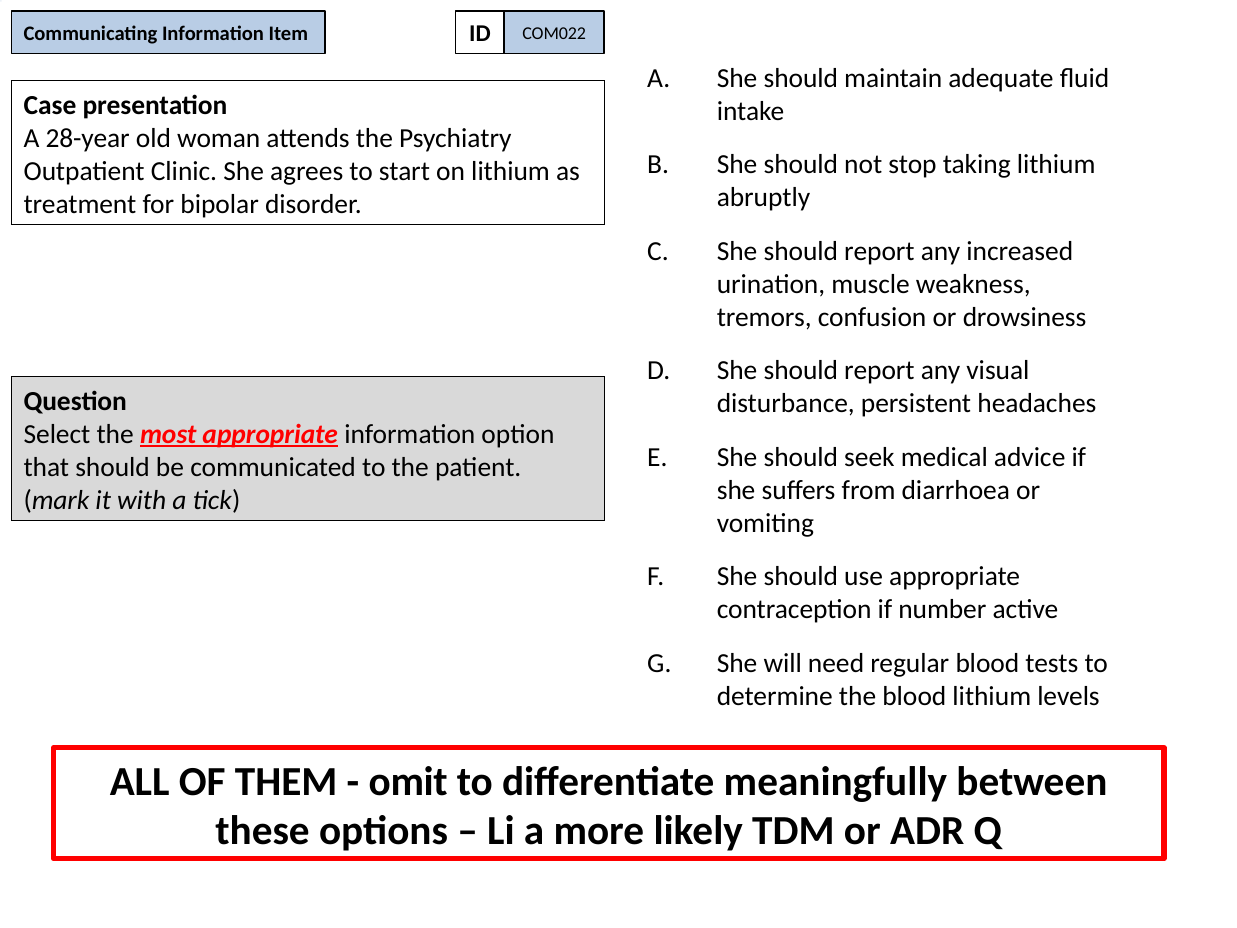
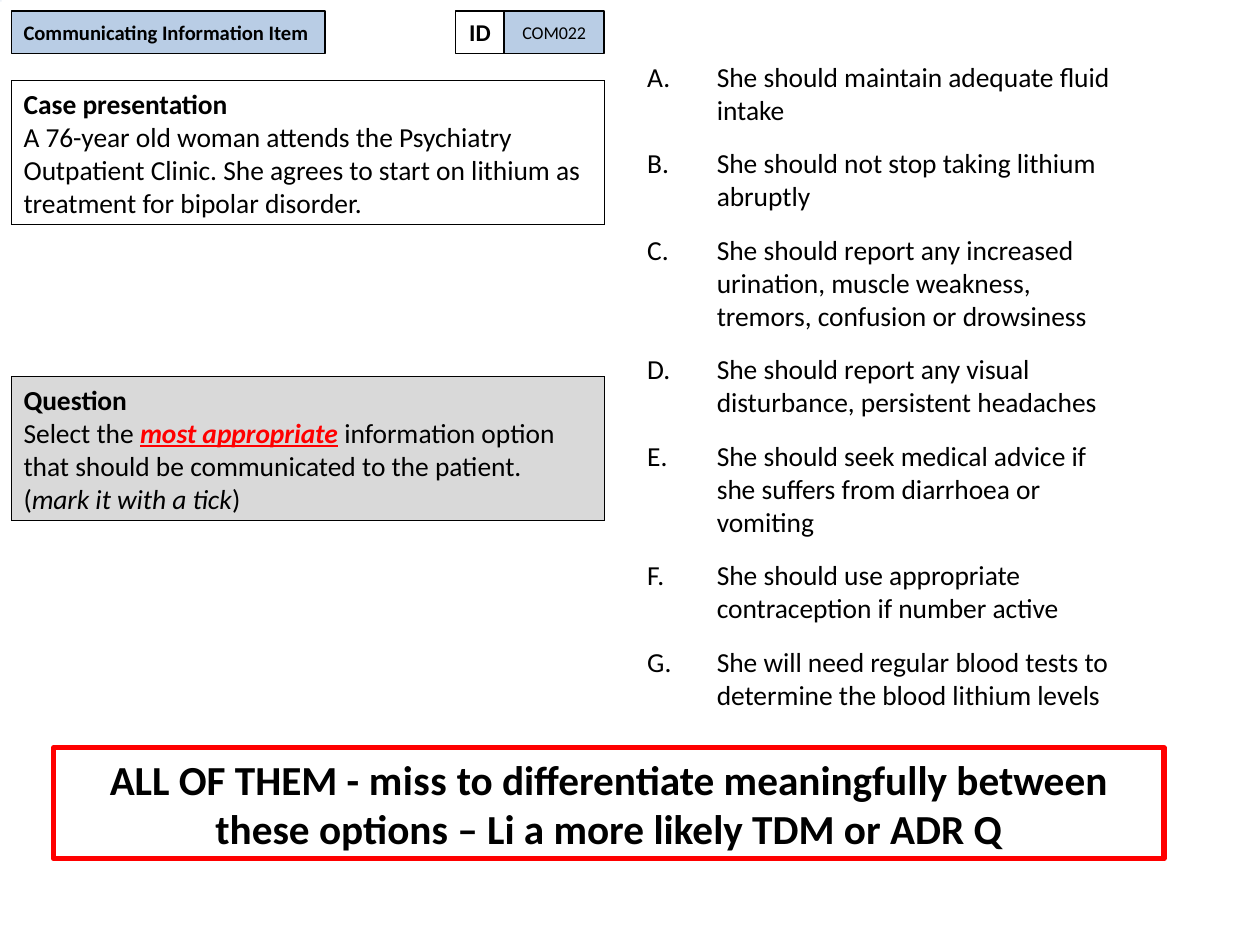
28-year: 28-year -> 76-year (88, 138)
omit: omit -> miss (408, 781)
